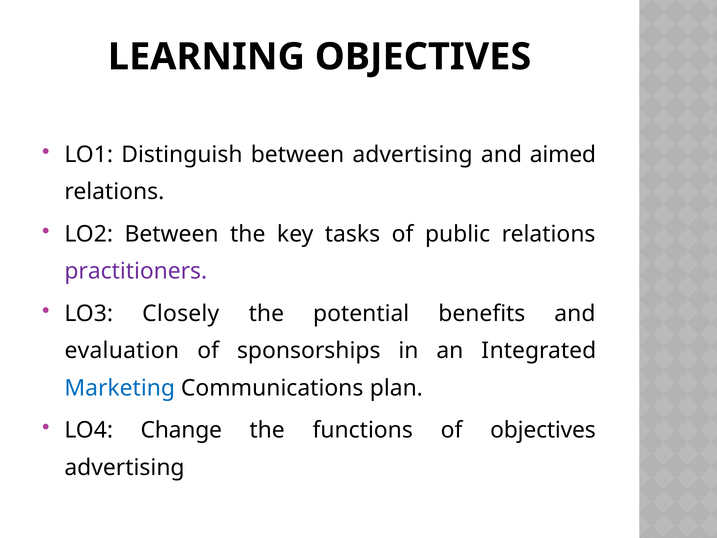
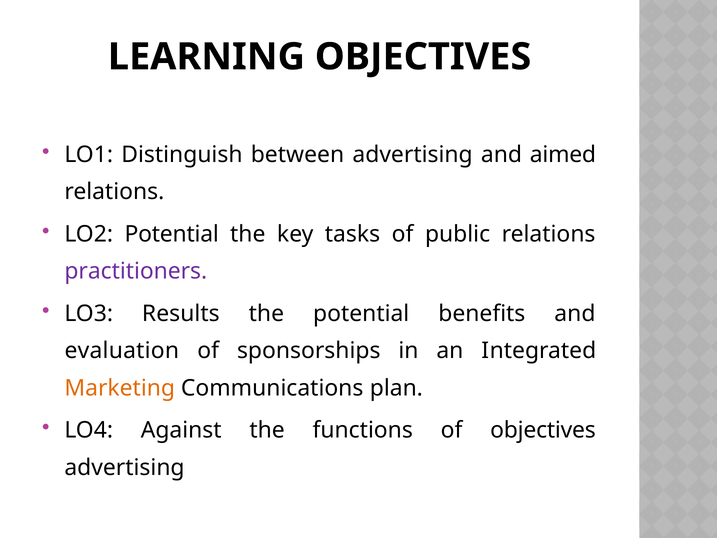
LO2 Between: Between -> Potential (172, 234)
Closely: Closely -> Results (181, 314)
Marketing colour: blue -> orange (120, 388)
Change: Change -> Against (181, 430)
